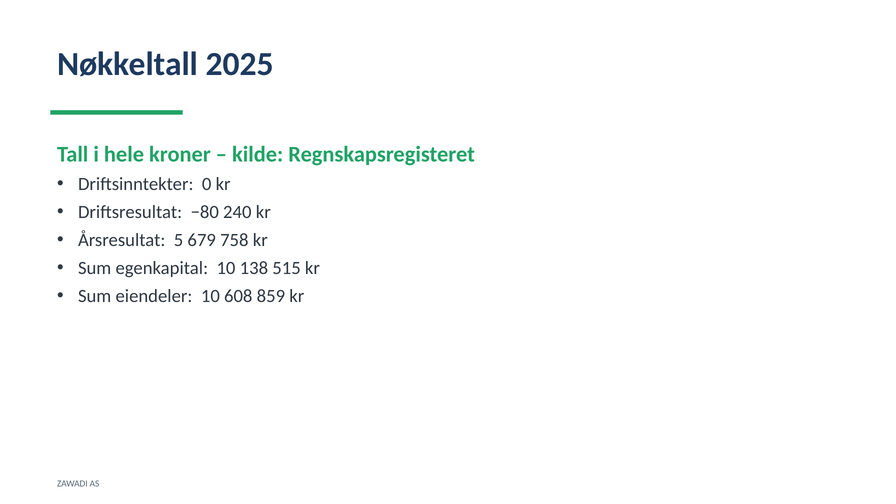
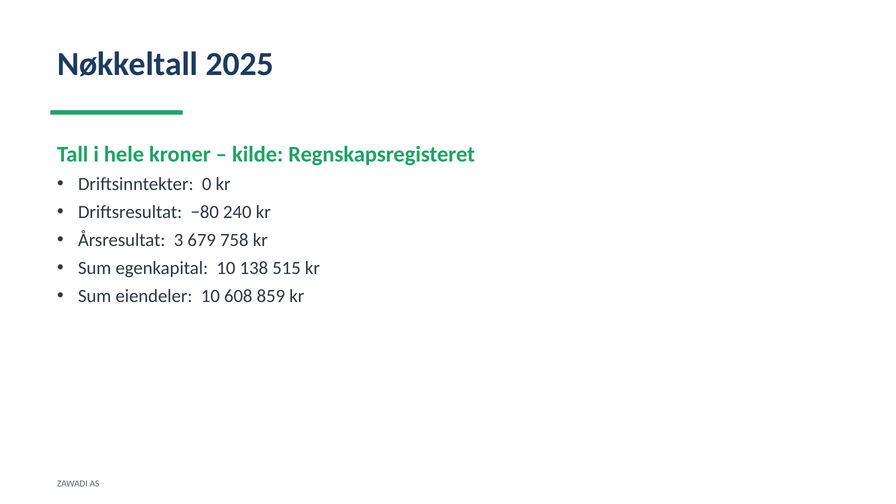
5: 5 -> 3 (179, 240)
